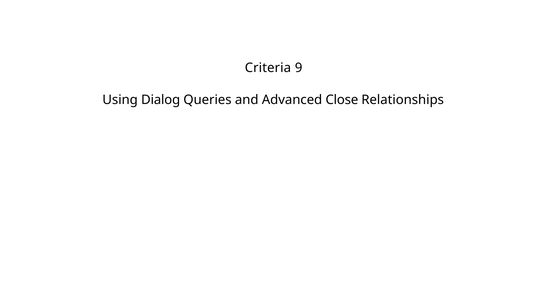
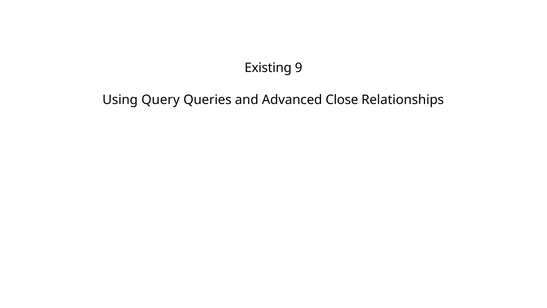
Criteria: Criteria -> Existing (268, 68)
Dialog: Dialog -> Query (161, 100)
